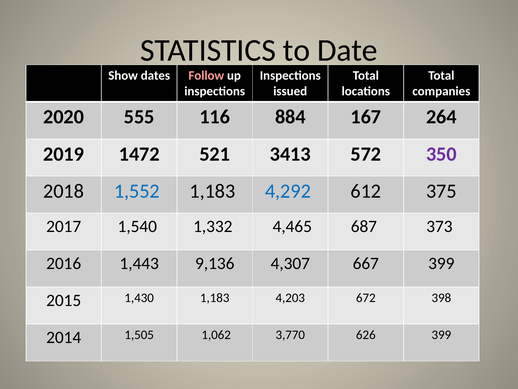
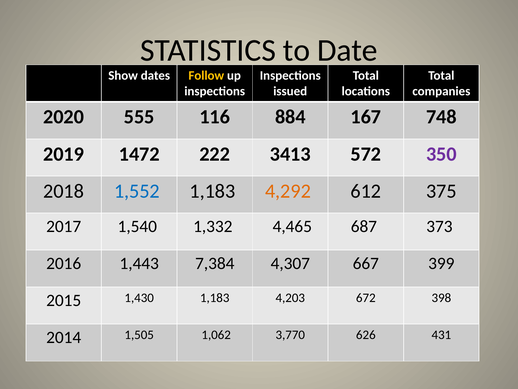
Follow colour: pink -> yellow (206, 75)
264: 264 -> 748 (441, 117)
521: 521 -> 222 (215, 154)
4,292 colour: blue -> orange (288, 191)
9,136: 9,136 -> 7,384 (215, 263)
626 399: 399 -> 431 (441, 334)
